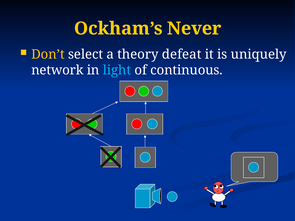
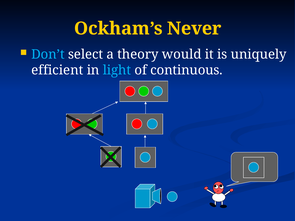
Don’t colour: yellow -> light blue (48, 55)
defeat: defeat -> would (182, 55)
network: network -> efficient (57, 70)
